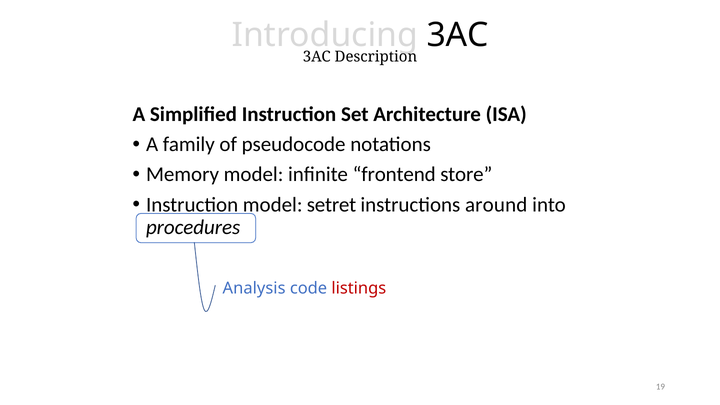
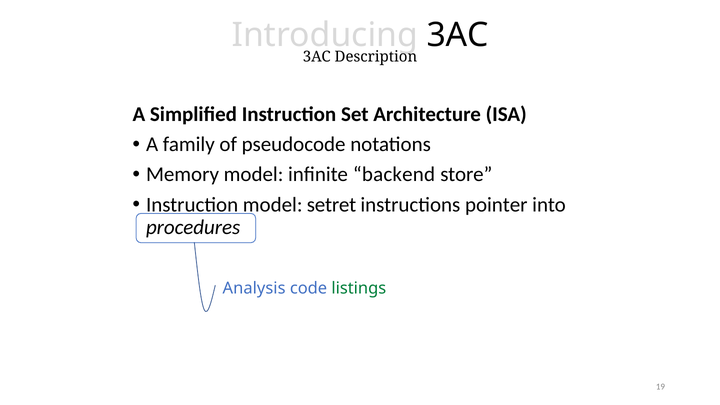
frontend: frontend -> backend (394, 175)
around: around -> pointer (496, 205)
listings colour: red -> green (359, 288)
